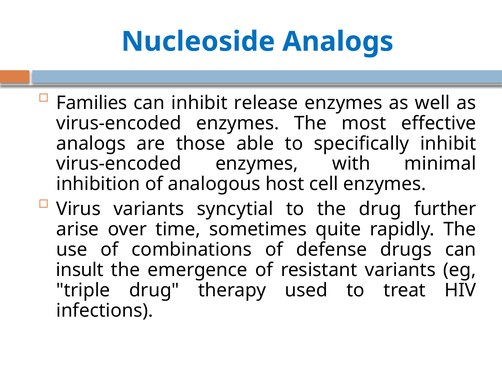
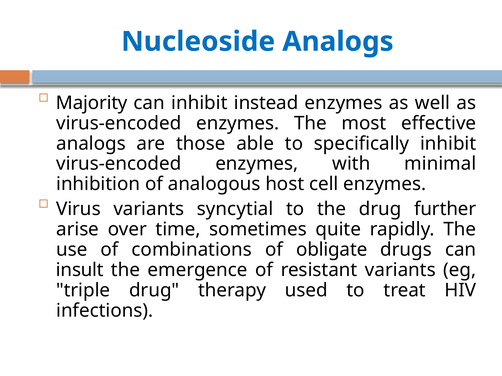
Families: Families -> Majority (92, 103)
release: release -> instead (266, 103)
defense: defense -> obligate (332, 250)
